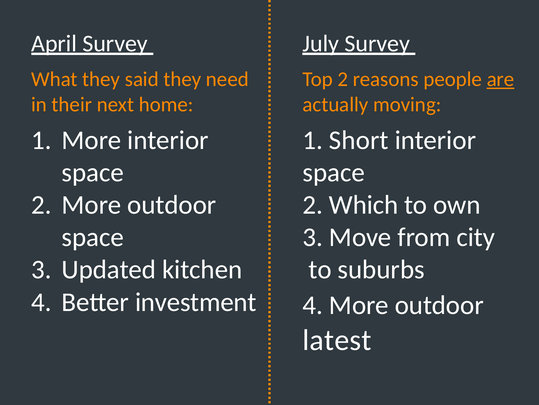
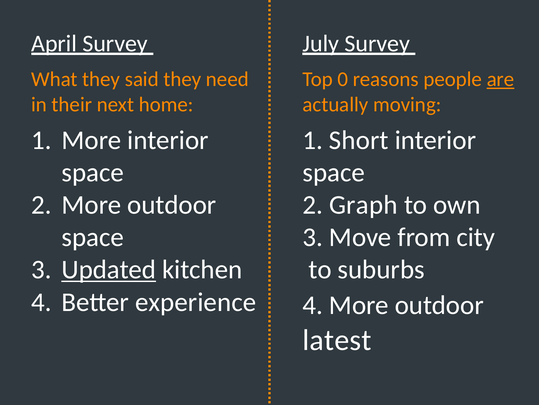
Top 2: 2 -> 0 (343, 79)
Which: Which -> Graph (363, 205)
Updated underline: none -> present (109, 269)
investment: investment -> experience (196, 302)
